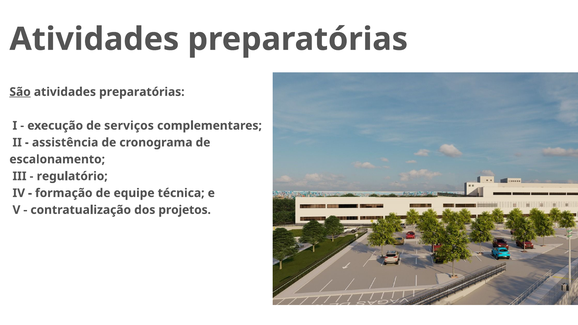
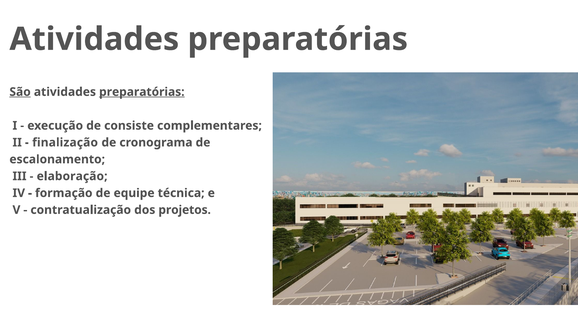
preparatórias underline: none -> present (142, 92)
serviços: serviços -> consiste (129, 126)
assistência: assistência -> finalização (65, 143)
regulatório: regulatório -> elaboração (72, 176)
